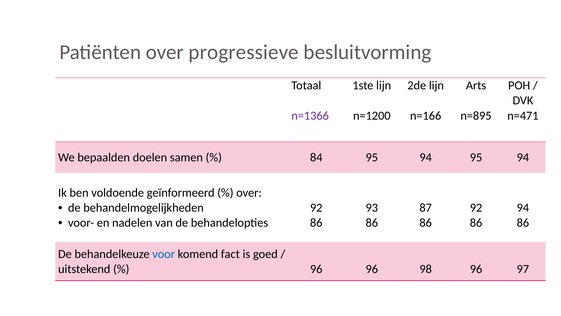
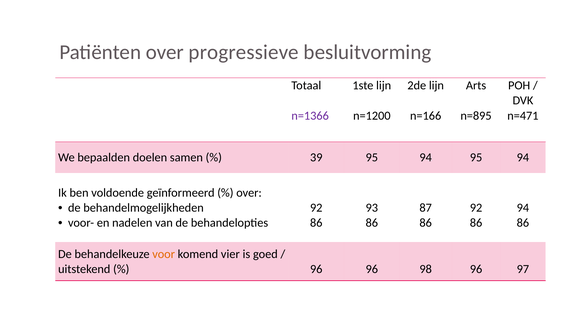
84: 84 -> 39 (316, 157)
voor colour: blue -> orange (164, 254)
fact: fact -> vier (230, 254)
